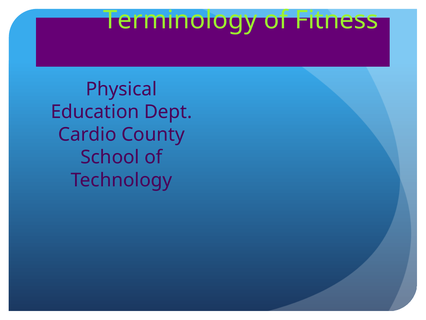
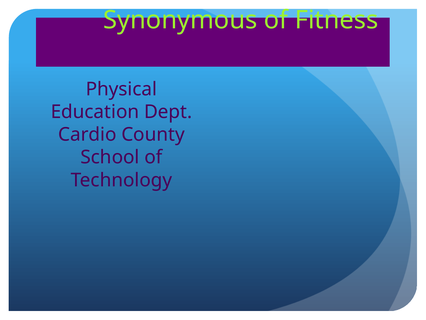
Terminology: Terminology -> Synonymous (180, 20)
